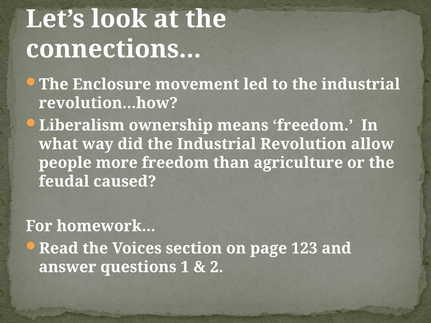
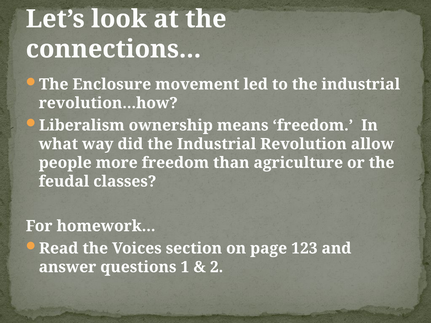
caused: caused -> classes (125, 182)
